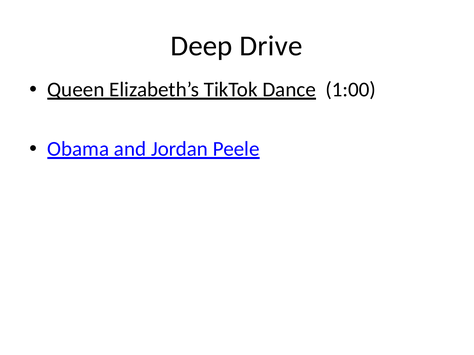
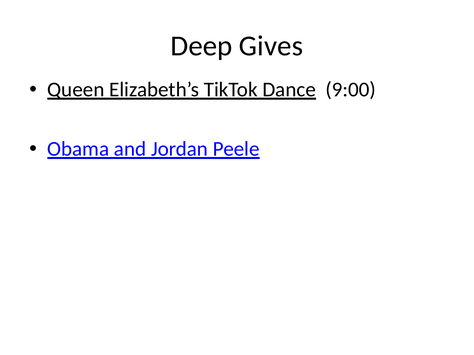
Drive: Drive -> Gives (271, 46)
1:00: 1:00 -> 9:00 (351, 90)
